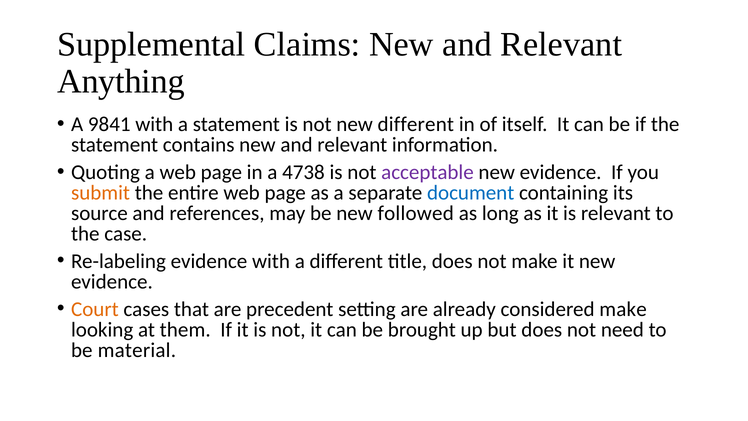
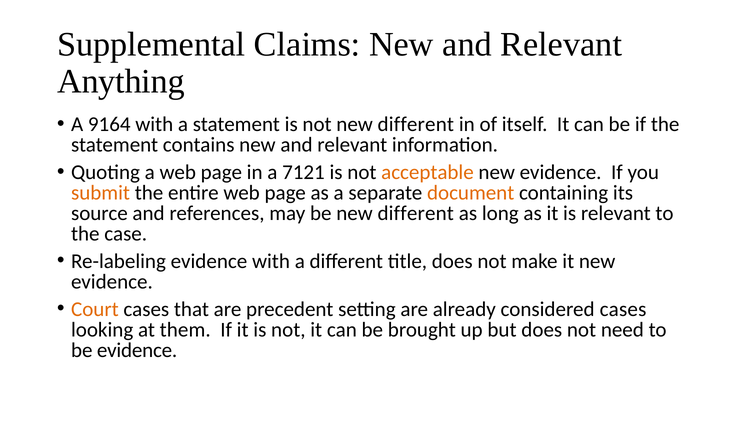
9841: 9841 -> 9164 (109, 124)
4738: 4738 -> 7121 (303, 172)
acceptable colour: purple -> orange (427, 172)
document colour: blue -> orange (471, 193)
be new followed: followed -> different (416, 213)
considered make: make -> cases (623, 309)
be material: material -> evidence (137, 350)
